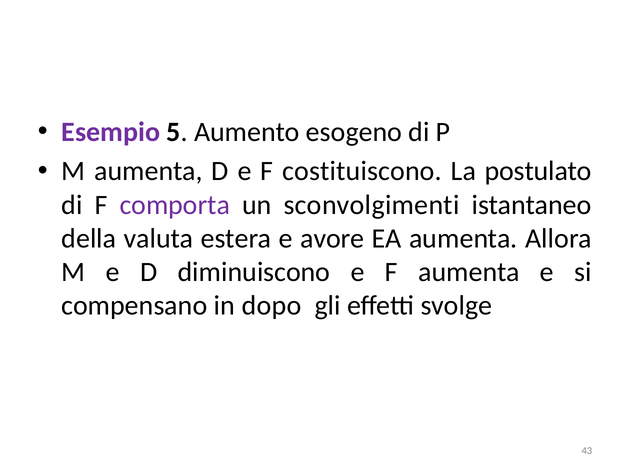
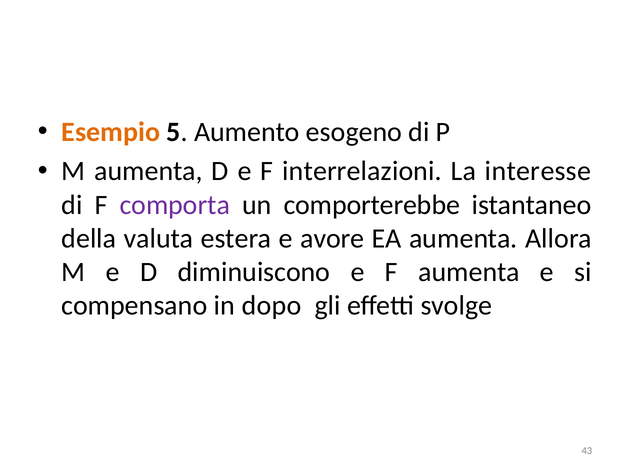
Esempio colour: purple -> orange (111, 132)
costituiscono: costituiscono -> interrelazioni (362, 171)
postulato: postulato -> interesse (538, 171)
sconvolgimenti: sconvolgimenti -> comporterebbe (372, 205)
